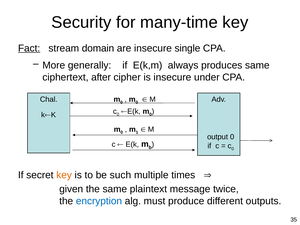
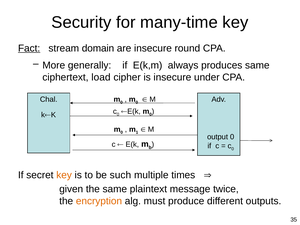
single: single -> round (187, 48)
after: after -> load (101, 77)
encryption colour: blue -> orange (99, 201)
